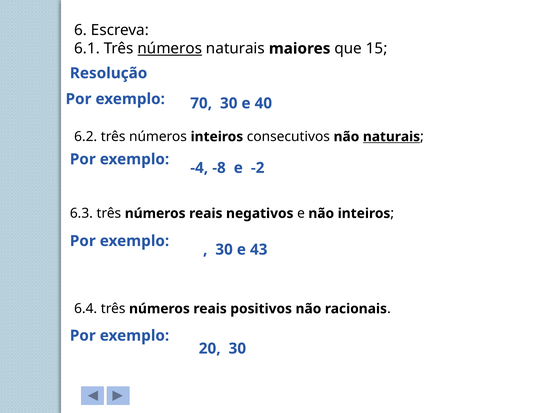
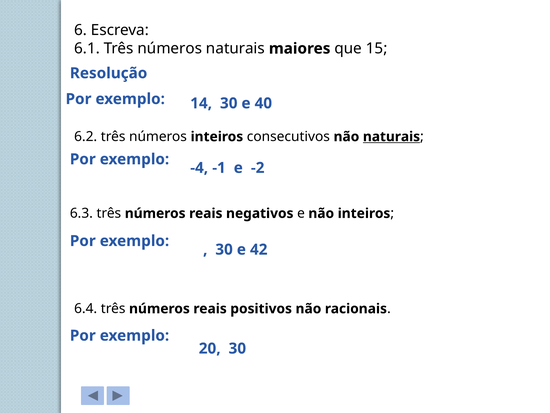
números underline: present -> none (170, 48)
70: 70 -> 14 (201, 103)
-8: -8 -> -1 (219, 168)
43: 43 -> 42 (259, 249)
